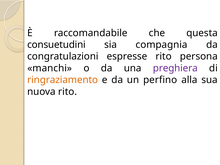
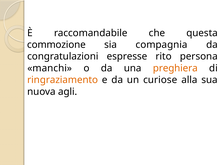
consuetudini: consuetudini -> commozione (56, 45)
preghiera colour: purple -> orange (175, 68)
perfino: perfino -> curiose (160, 80)
nuova rito: rito -> agli (68, 92)
